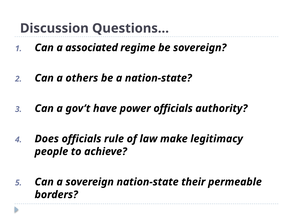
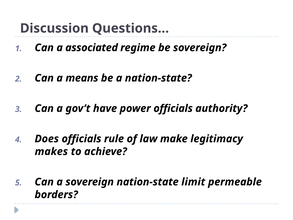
others: others -> means (82, 78)
people: people -> makes (51, 151)
their: their -> limit (193, 182)
